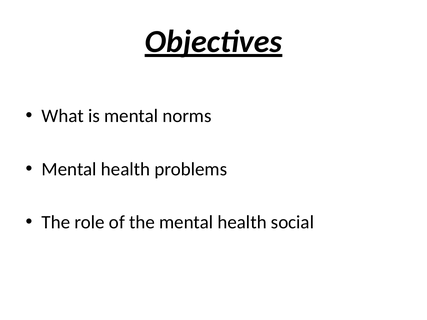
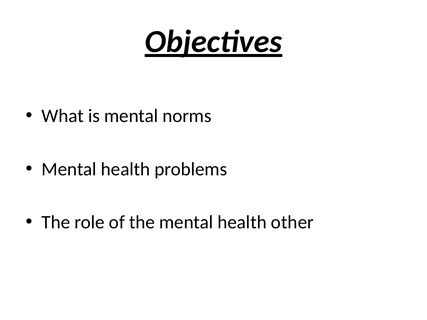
social: social -> other (292, 222)
